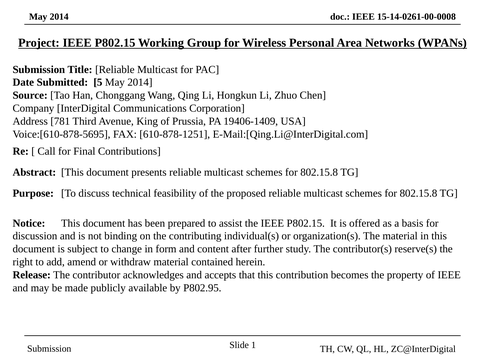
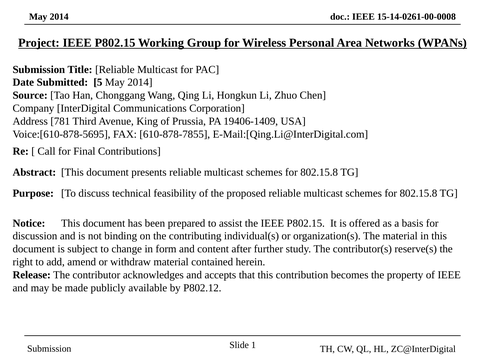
610-878-1251: 610-878-1251 -> 610-878-7855 (175, 134)
P802.95: P802.95 -> P802.12 (202, 288)
